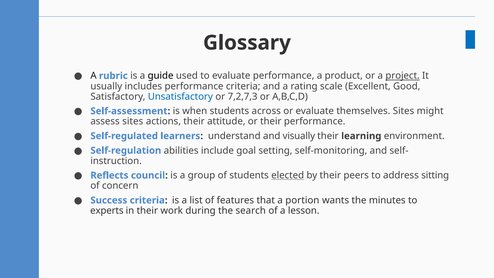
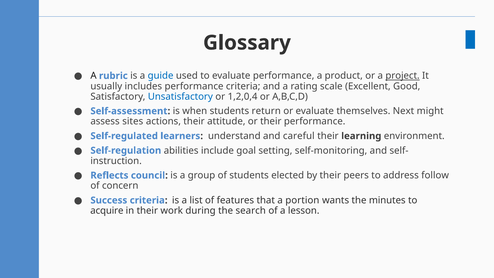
guide colour: black -> blue (161, 76)
7,2,7,3: 7,2,7,3 -> 1,2,0,4 (243, 97)
across: across -> return (266, 111)
themselves Sites: Sites -> Next (404, 111)
visually: visually -> careful (299, 136)
elected underline: present -> none (288, 175)
sitting: sitting -> follow (435, 175)
experts: experts -> acquire (107, 211)
